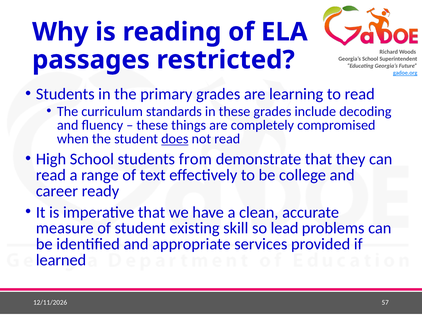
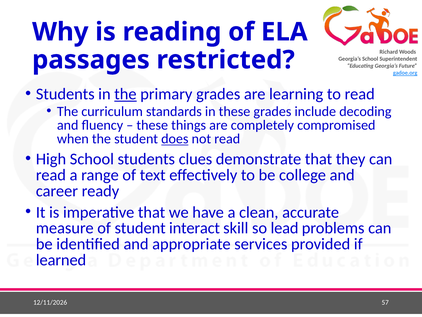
the underline: none -> present (125, 94)
from: from -> clues (195, 159)
existing: existing -> interact (195, 228)
